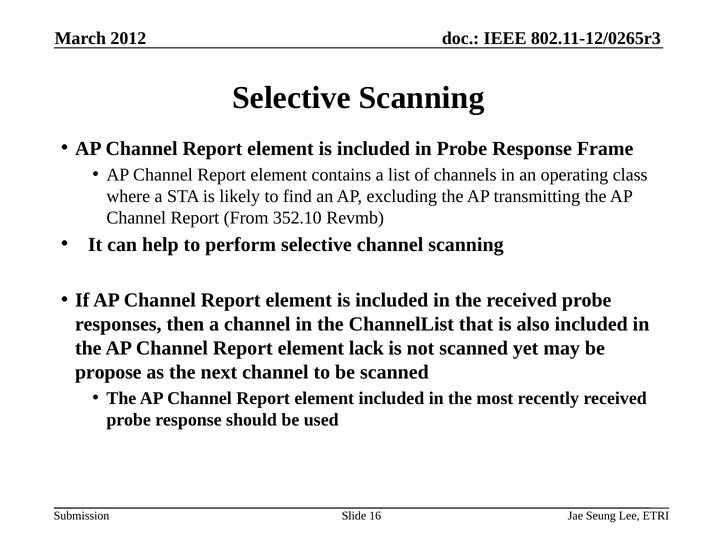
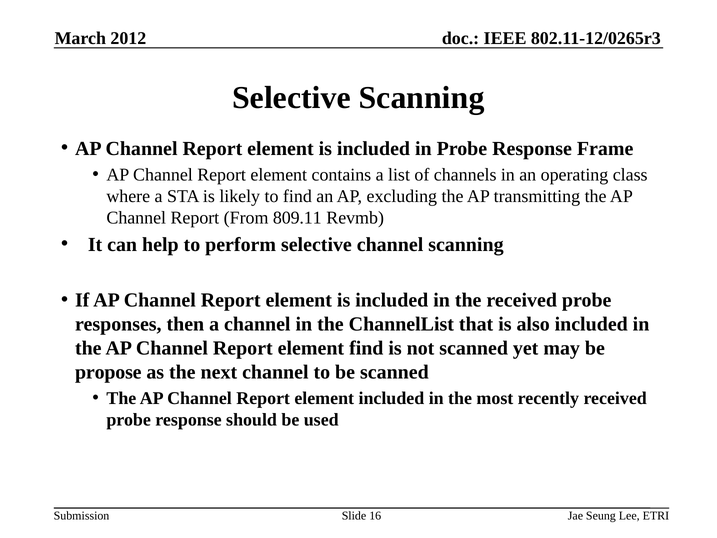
352.10: 352.10 -> 809.11 (297, 218)
element lack: lack -> find (366, 348)
